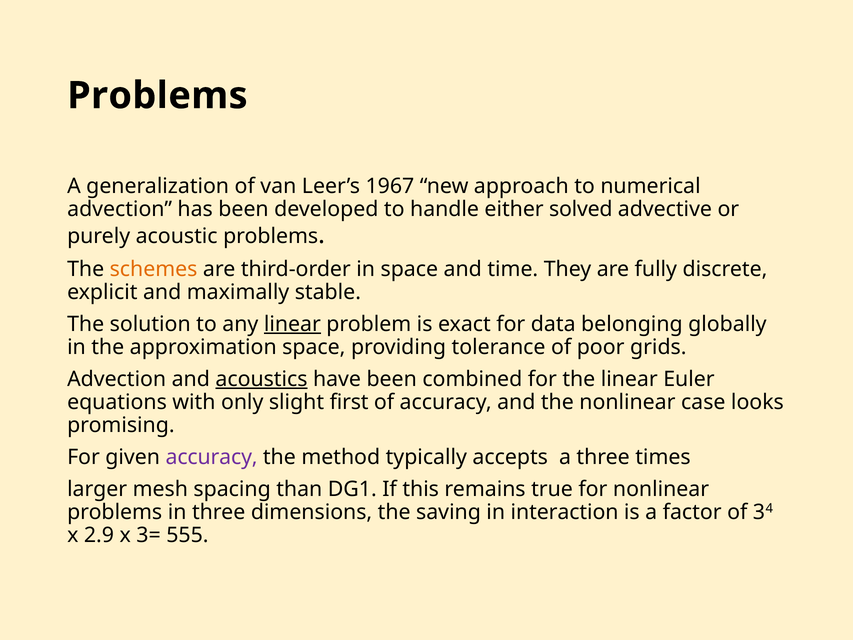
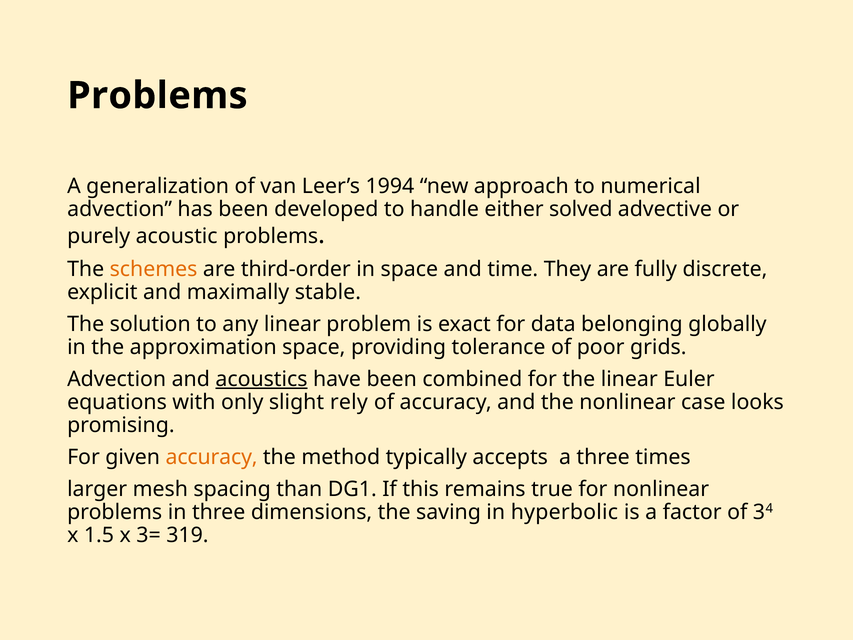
1967: 1967 -> 1994 (390, 186)
linear underline: present -> none (292, 324)
first: first -> rely (349, 402)
accuracy colour: purple -> orange (212, 457)
interaction: interaction -> hyperbolic (564, 512)
2.9: 2.9 -> 1.5 (99, 535)
555: 555 -> 319 (187, 535)
